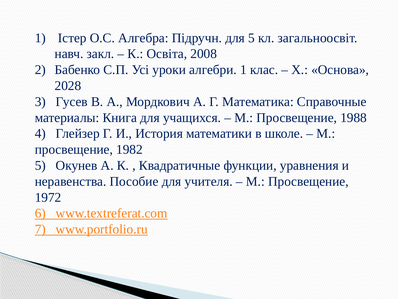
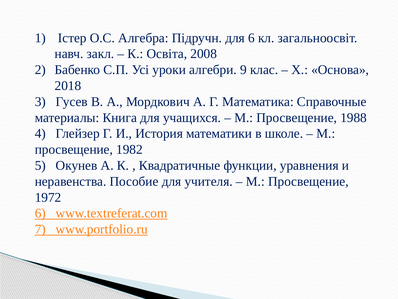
для 5: 5 -> 6 (251, 38)
алгебри 1: 1 -> 9 (243, 70)
2028: 2028 -> 2018 (68, 86)
